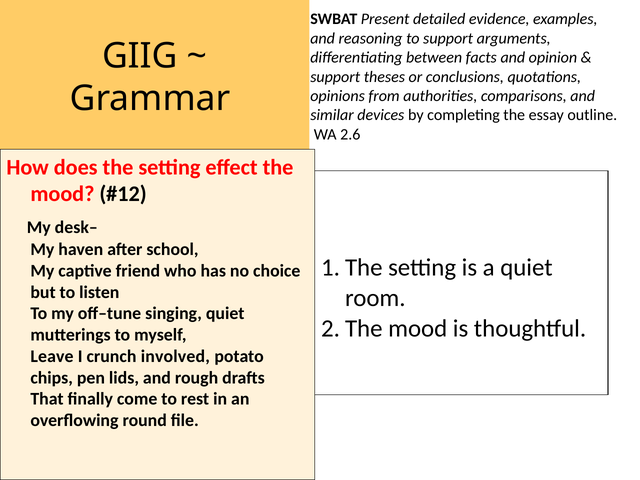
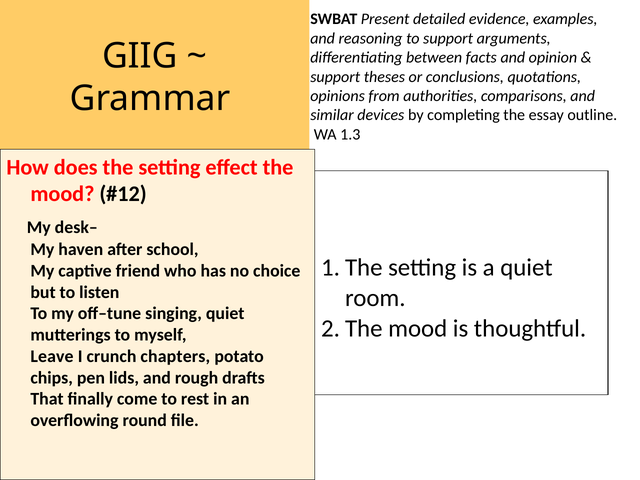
2.6: 2.6 -> 1.3 (350, 134)
involved: involved -> chapters (175, 356)
